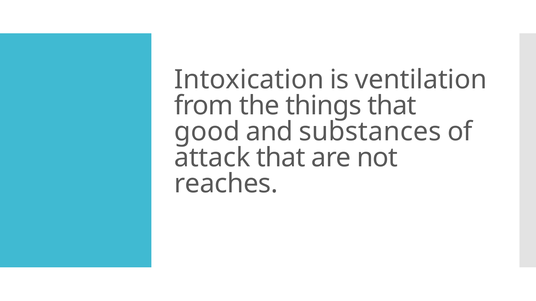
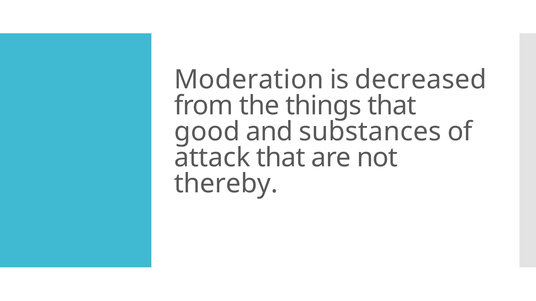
Intoxication: Intoxication -> Moderation (249, 80)
ventilation: ventilation -> decreased (421, 80)
reaches: reaches -> thereby (226, 184)
